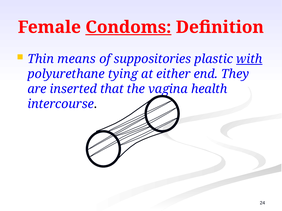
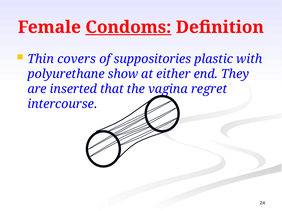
means: means -> covers (77, 59)
with underline: present -> none (249, 59)
tying: tying -> show (123, 74)
health: health -> regret (209, 89)
